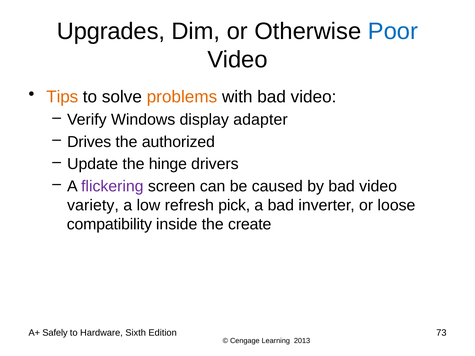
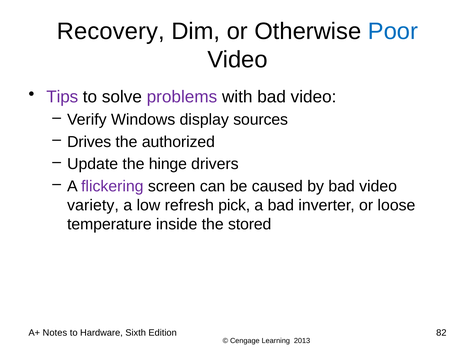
Upgrades: Upgrades -> Recovery (111, 31)
Tips colour: orange -> purple (62, 97)
problems colour: orange -> purple (182, 97)
adapter: adapter -> sources (261, 120)
compatibility: compatibility -> temperature (109, 224)
create: create -> stored (250, 224)
Safely: Safely -> Notes (55, 333)
73: 73 -> 82 (441, 333)
